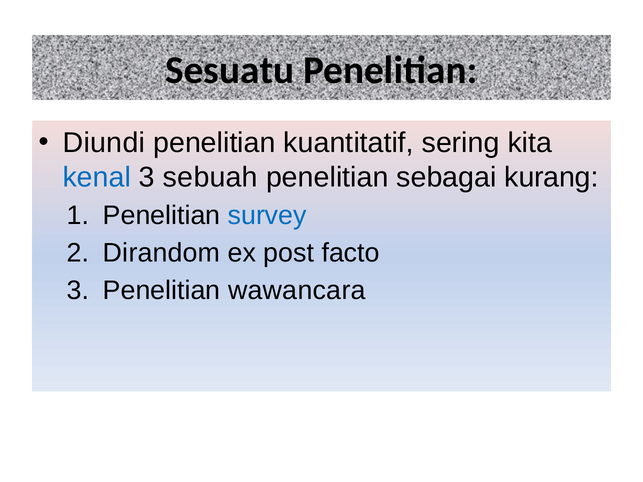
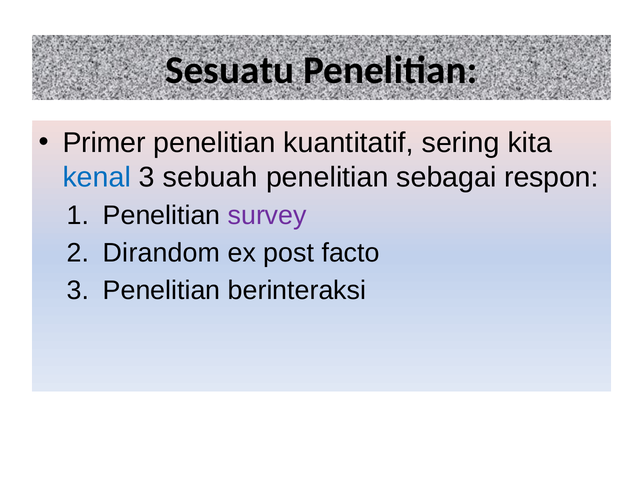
Diundi: Diundi -> Primer (104, 143)
kurang: kurang -> respon (551, 177)
survey colour: blue -> purple (267, 216)
wawancara: wawancara -> berinteraksi (297, 291)
